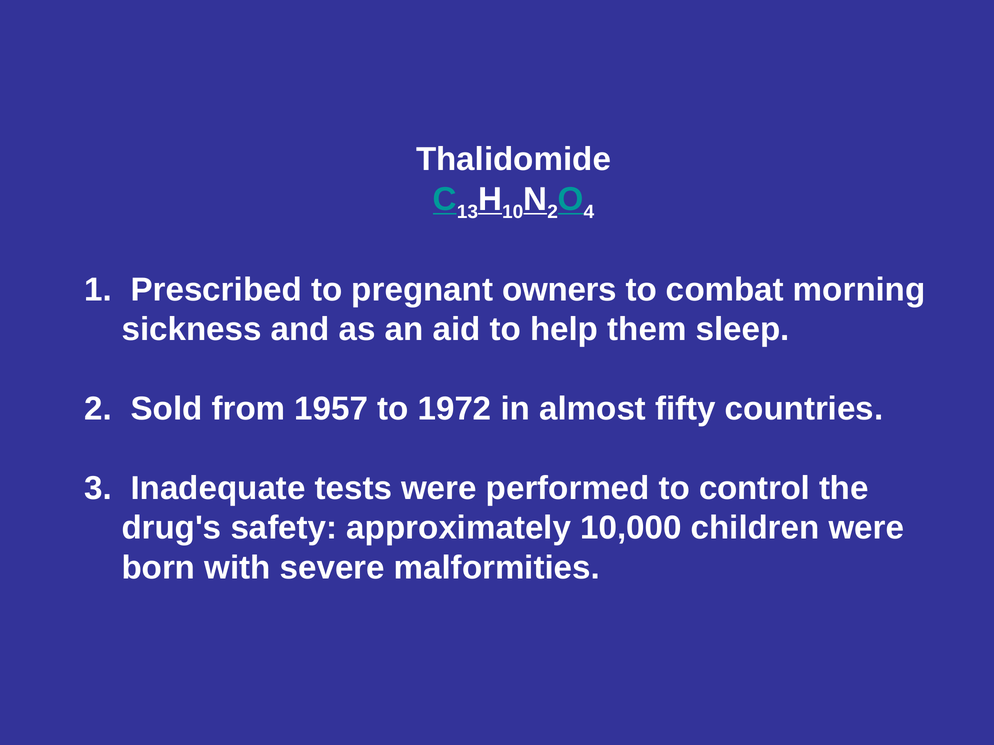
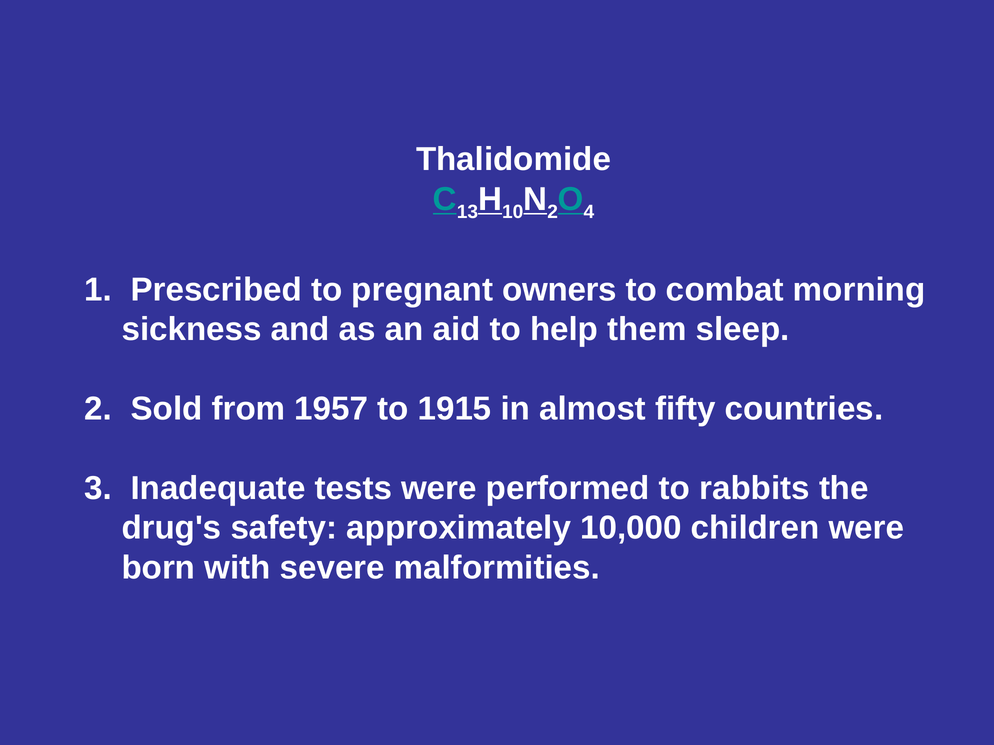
1972: 1972 -> 1915 (455, 409)
control: control -> rabbits (755, 489)
